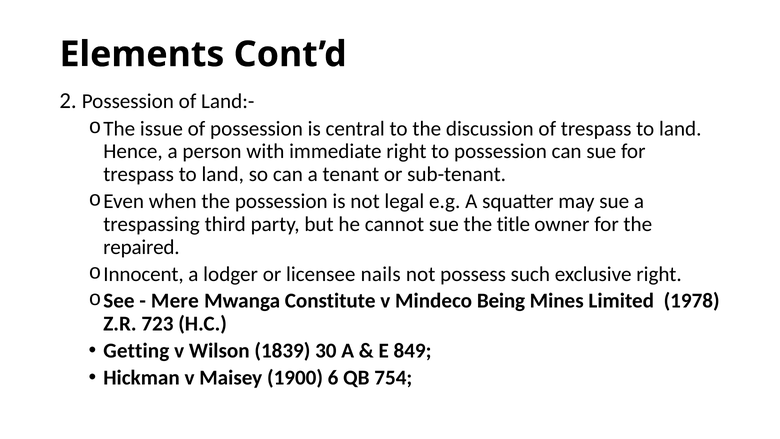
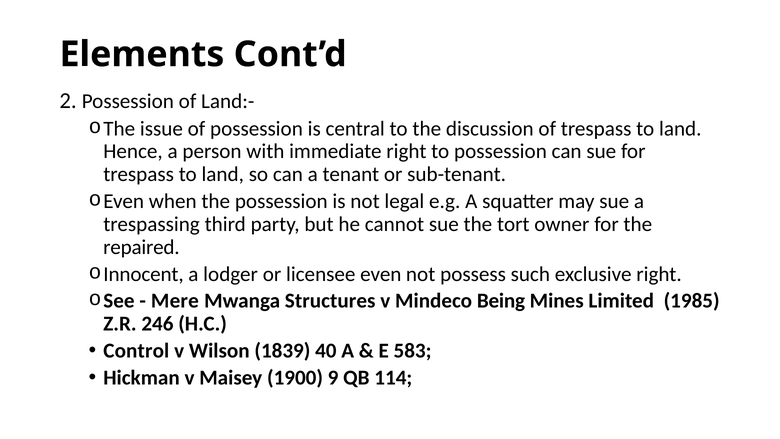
title: title -> tort (513, 224)
licensee nails: nails -> even (381, 274)
Constitute: Constitute -> Structures (330, 301)
1978: 1978 -> 1985 (692, 301)
723: 723 -> 246 (157, 324)
Getting: Getting -> Control (136, 351)
30: 30 -> 40 (326, 351)
849: 849 -> 583 (413, 351)
6: 6 -> 9 (333, 378)
754: 754 -> 114 (393, 378)
